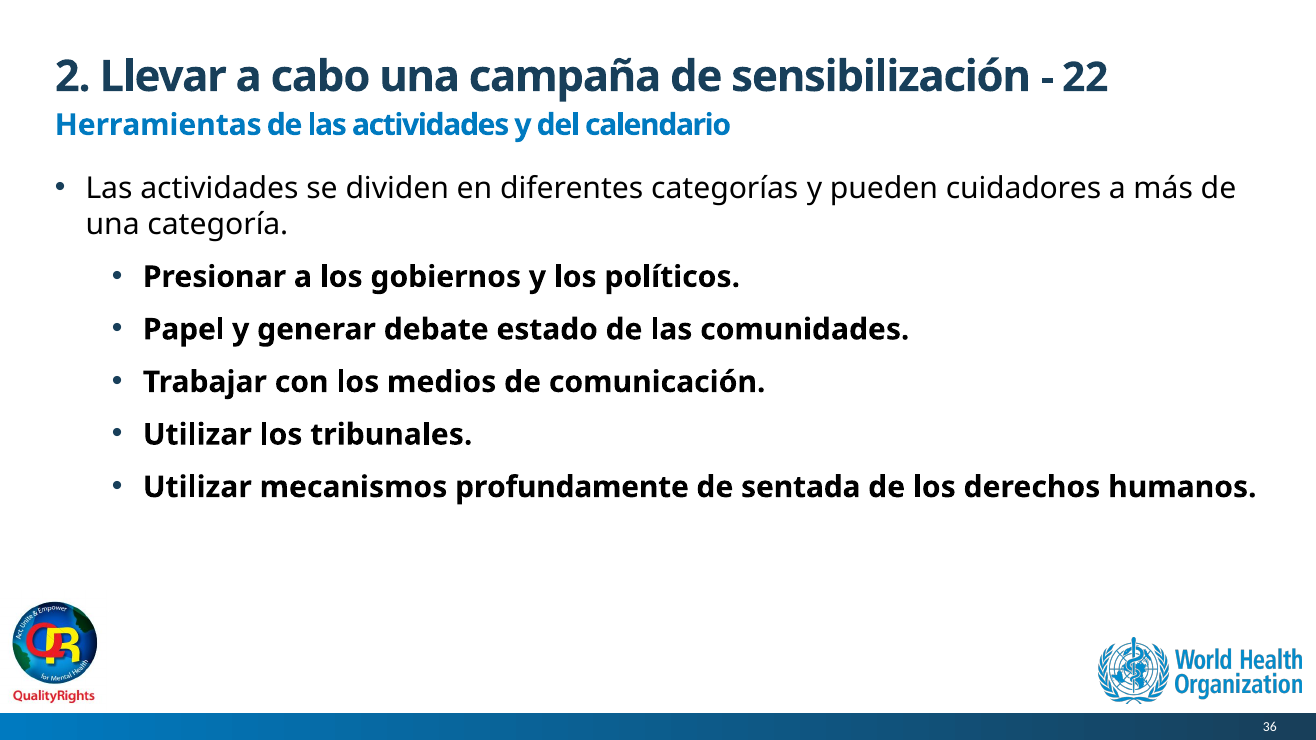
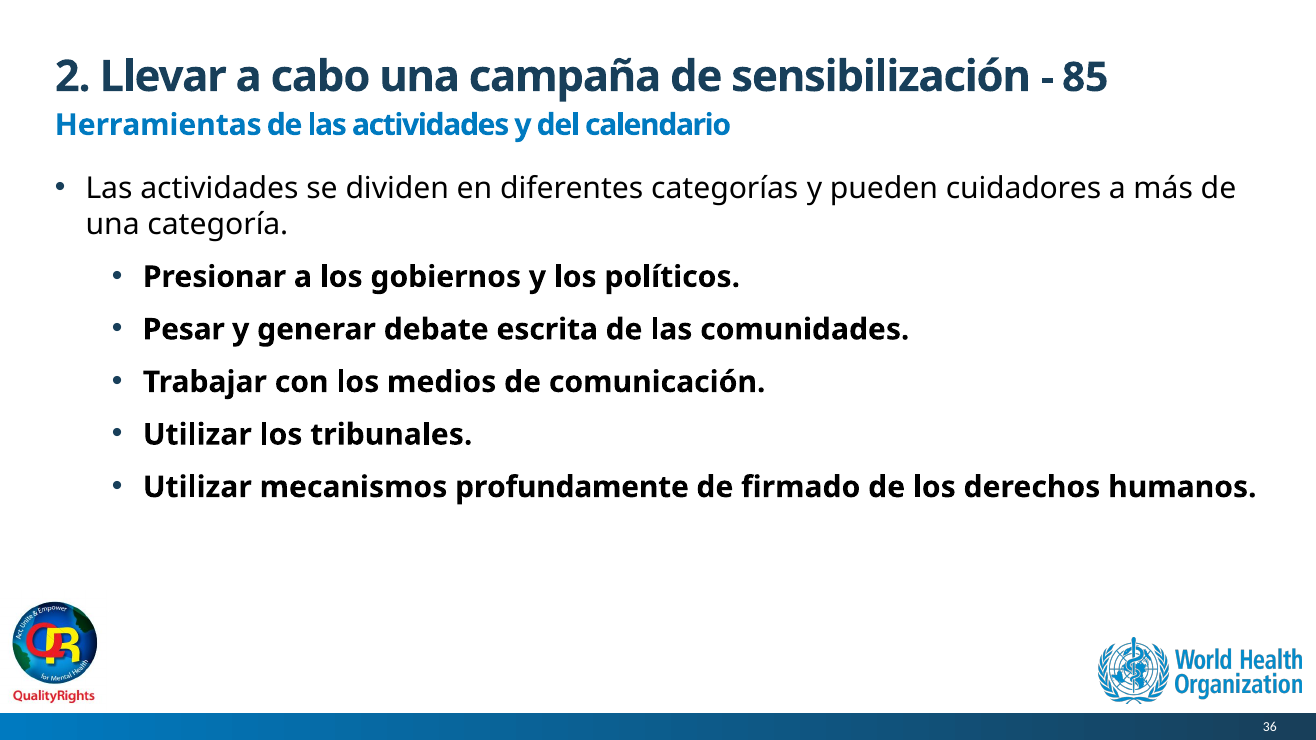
22: 22 -> 85 (1085, 78)
Papel: Papel -> Pesar (184, 330)
estado: estado -> escrita (547, 330)
sentada: sentada -> firmado (801, 487)
